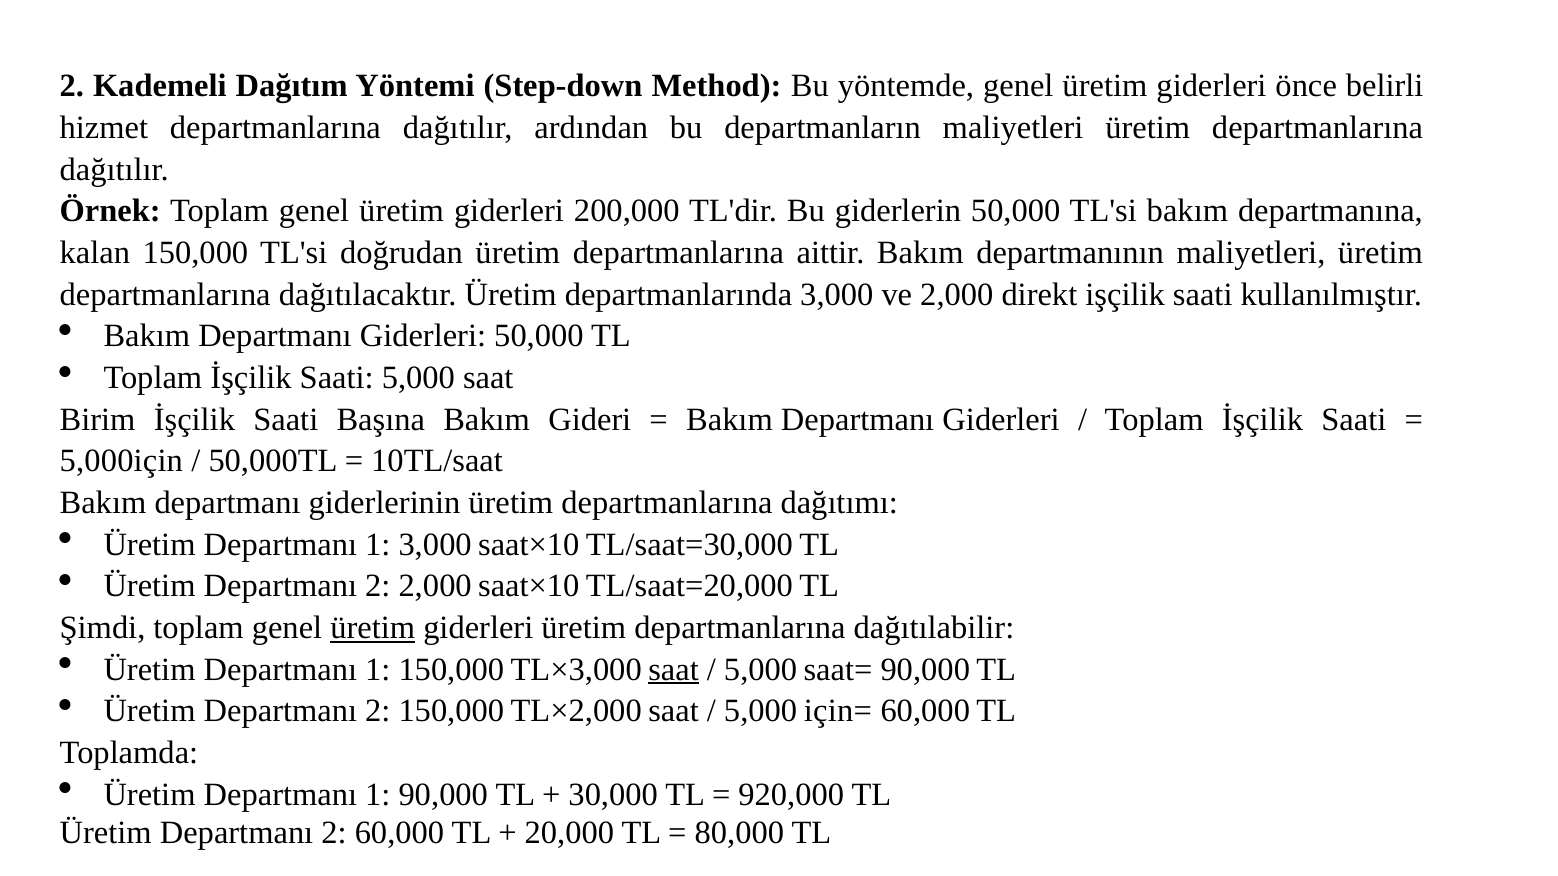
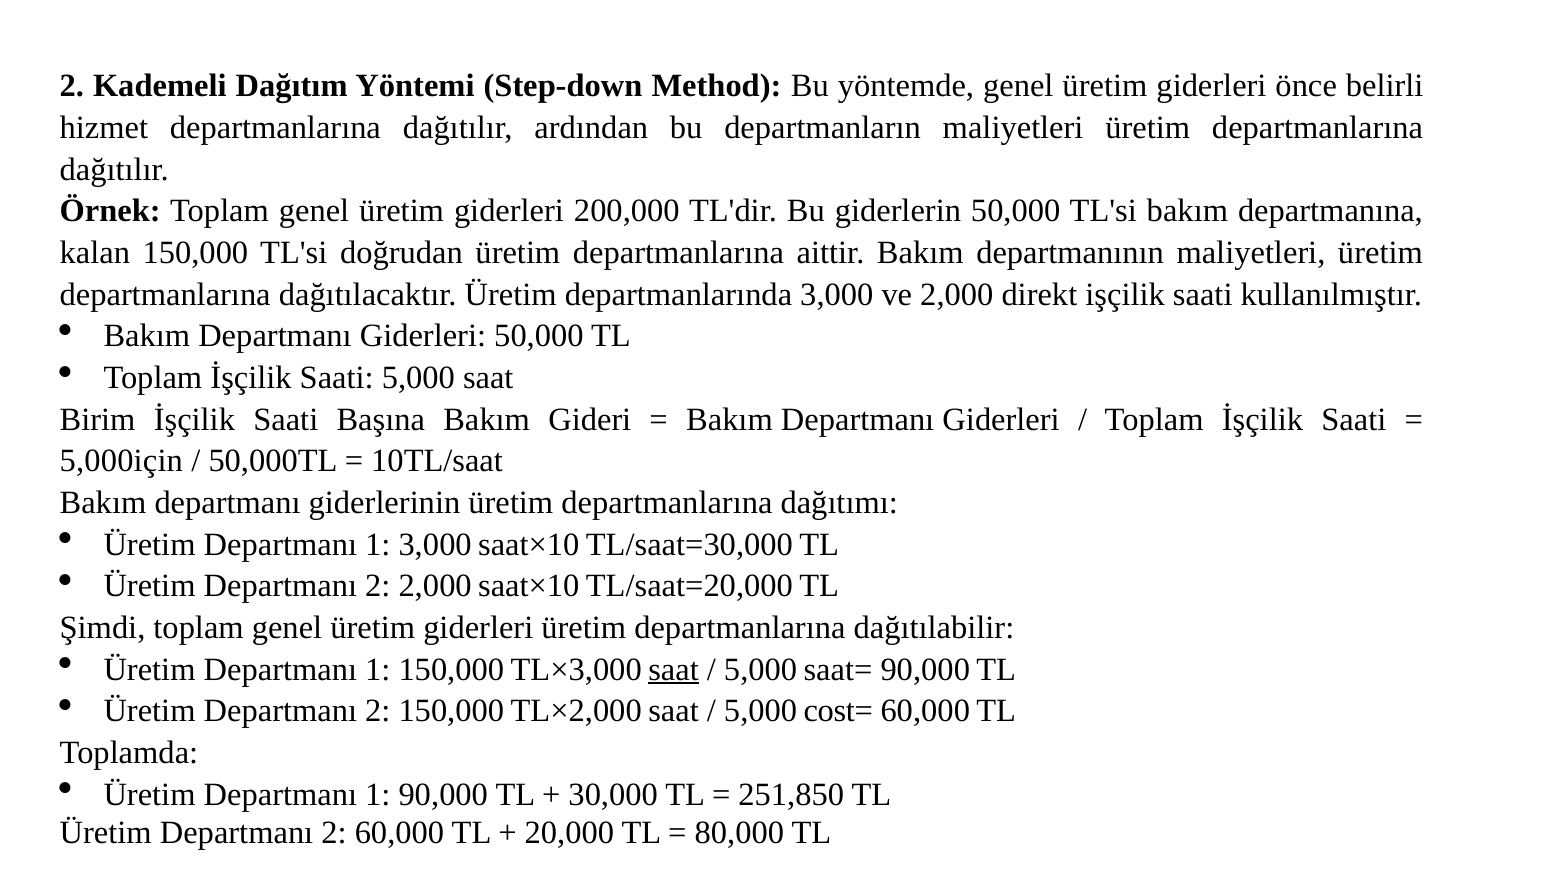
üretim underline: present -> none (373, 628)
için=: için= -> cost= (838, 711)
920,000: 920,000 -> 251,850 (791, 795)
